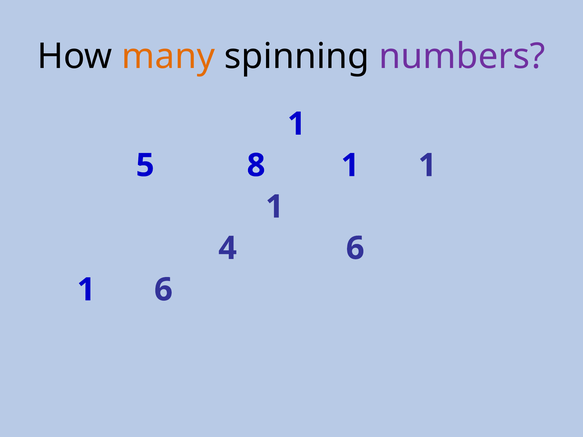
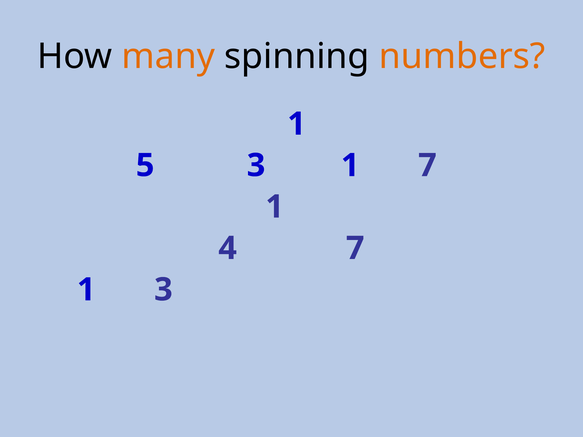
numbers colour: purple -> orange (462, 56)
5 8: 8 -> 3 (256, 165)
1: 1 -> 7 (427, 165)
4 6: 6 -> 7 (355, 248)
1 6: 6 -> 3 (163, 290)
